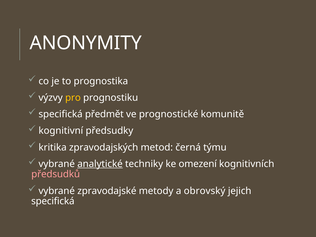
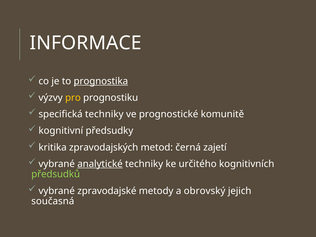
ANONYMITY: ANONYMITY -> INFORMACE (86, 43)
prognostika underline: none -> present (101, 81)
specifická předmět: předmět -> techniky (104, 114)
týmu: týmu -> zajetí (215, 147)
omezení: omezení -> určitého (198, 164)
předsudků colour: pink -> light green (56, 174)
specifická: specifická -> současná (53, 201)
